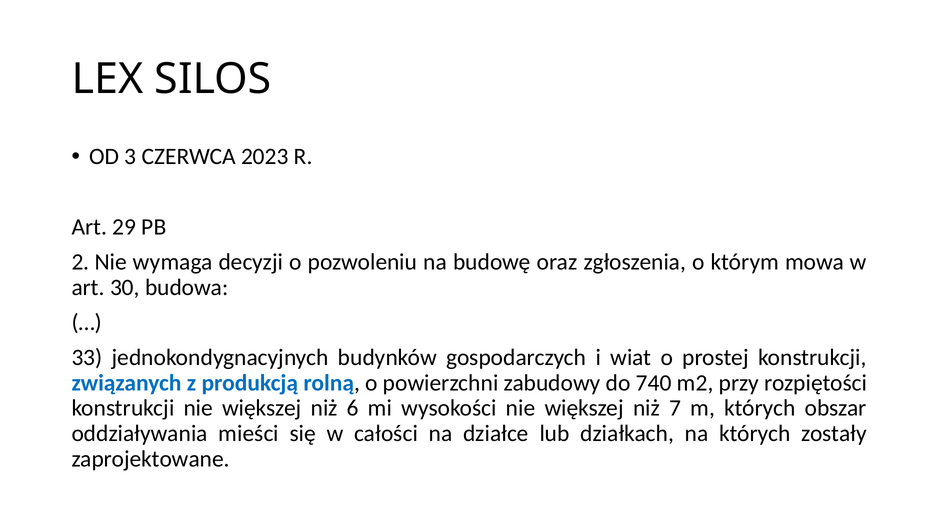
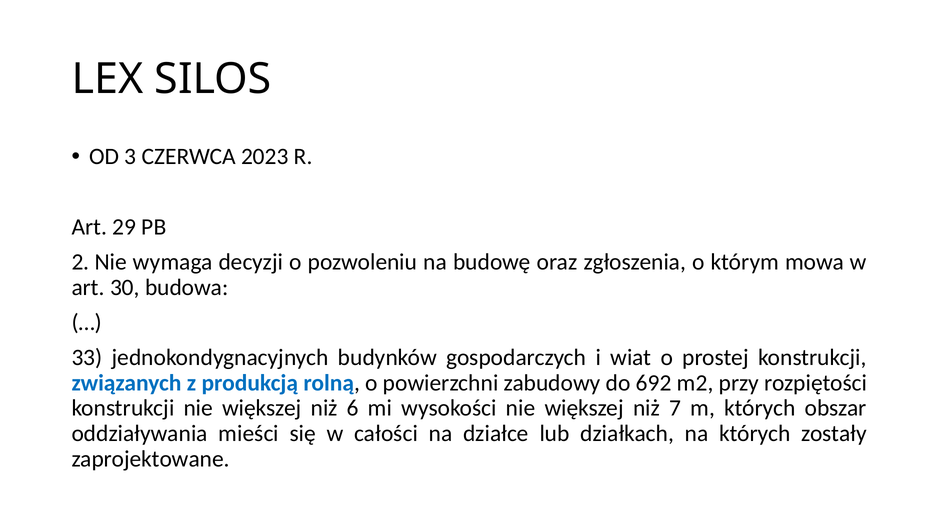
740: 740 -> 692 (654, 383)
